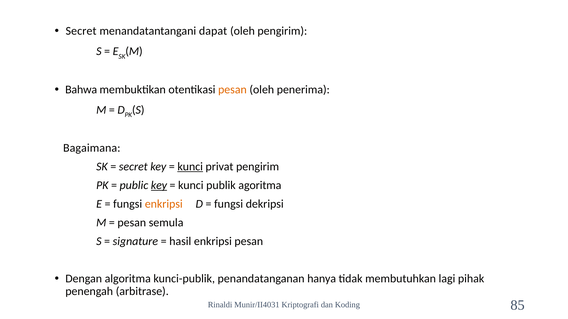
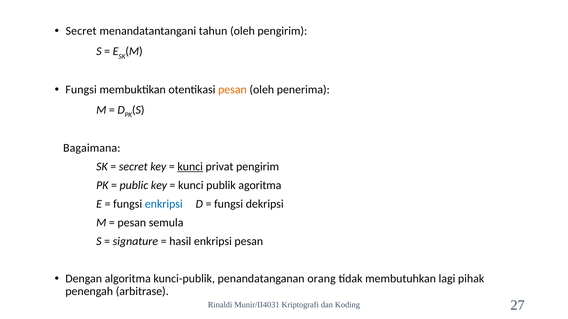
dapat: dapat -> tahun (213, 31)
Bahwa: Bahwa -> Fungsi (81, 90)
key underline: present -> none (159, 186)
enkripsi colour: orange -> blue (164, 204)
hanya: hanya -> orang (322, 279)
85: 85 -> 27 (518, 306)
